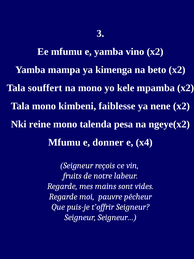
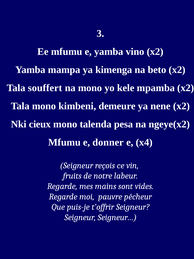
faiblesse: faiblesse -> demeure (117, 106)
reine: reine -> cieux (40, 124)
